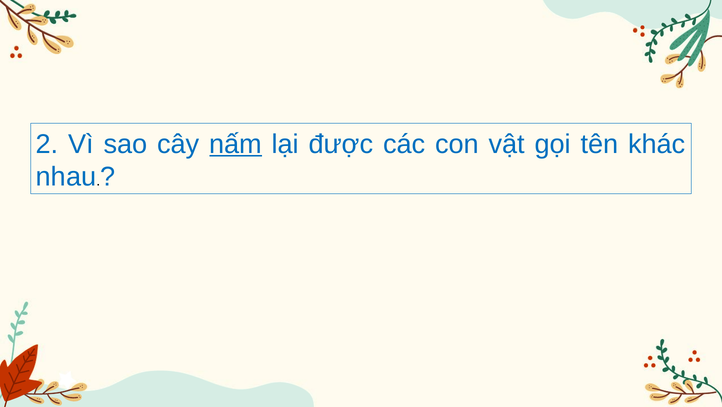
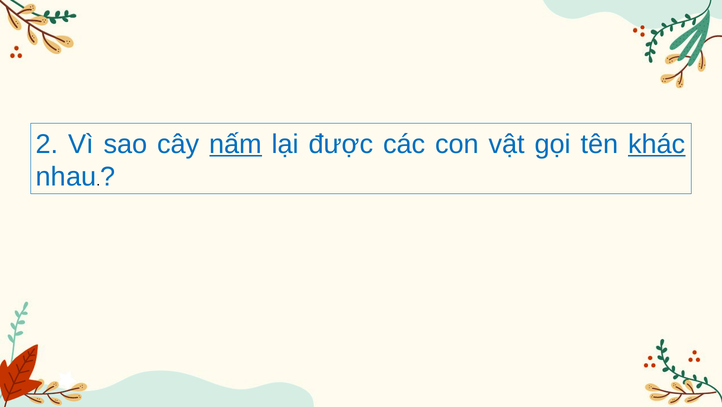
khác underline: none -> present (657, 144)
